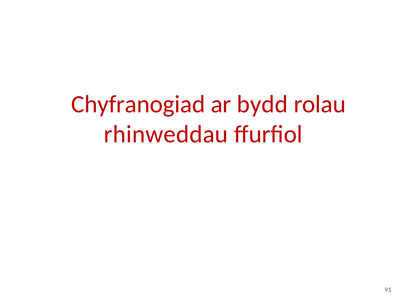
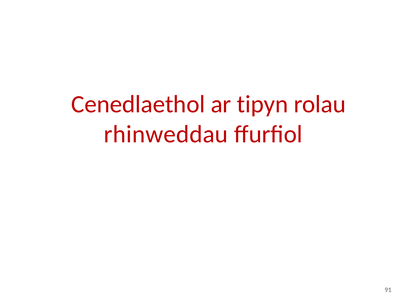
Chyfranogiad: Chyfranogiad -> Cenedlaethol (138, 104)
bydd: bydd -> tipyn (263, 104)
